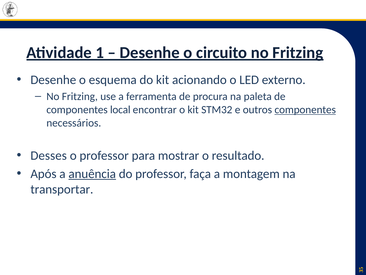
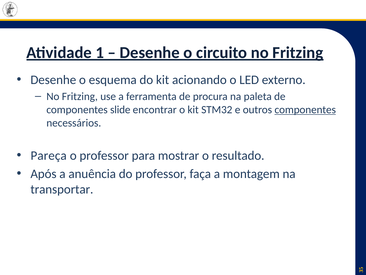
local: local -> slide (120, 109)
Desses: Desses -> Pareça (49, 155)
anuência underline: present -> none (92, 173)
